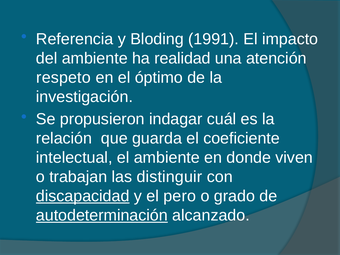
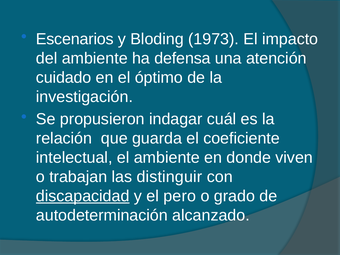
Referencia: Referencia -> Escenarios (75, 39)
1991: 1991 -> 1973 (214, 39)
realidad: realidad -> defensa (182, 58)
respeto: respeto -> cuidado (64, 77)
autodeterminación underline: present -> none (102, 215)
